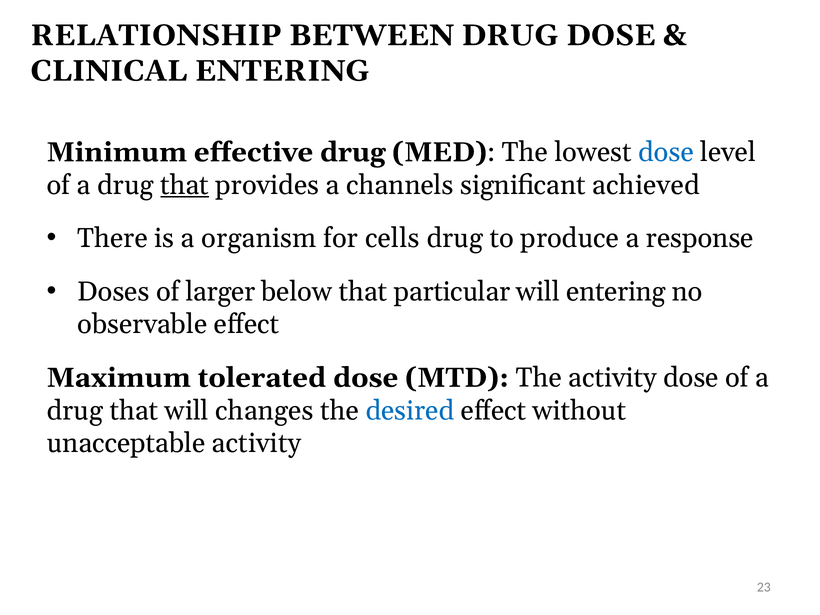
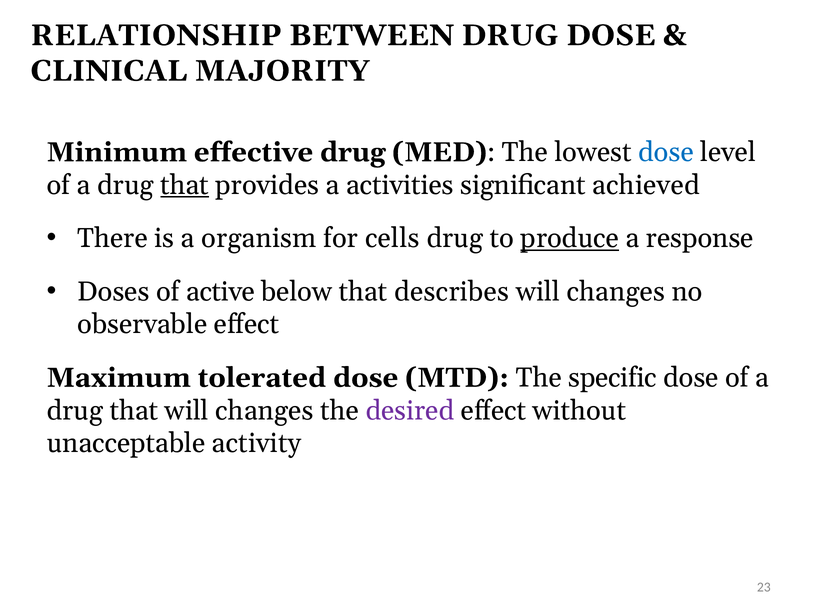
CLINICAL ENTERING: ENTERING -> MAJORITY (282, 71)
channels: channels -> activities (400, 185)
produce underline: none -> present (570, 238)
larger: larger -> active (221, 292)
particular: particular -> describes (452, 292)
entering: entering -> changes (616, 292)
The activity: activity -> specific (613, 378)
desired colour: blue -> purple (410, 411)
